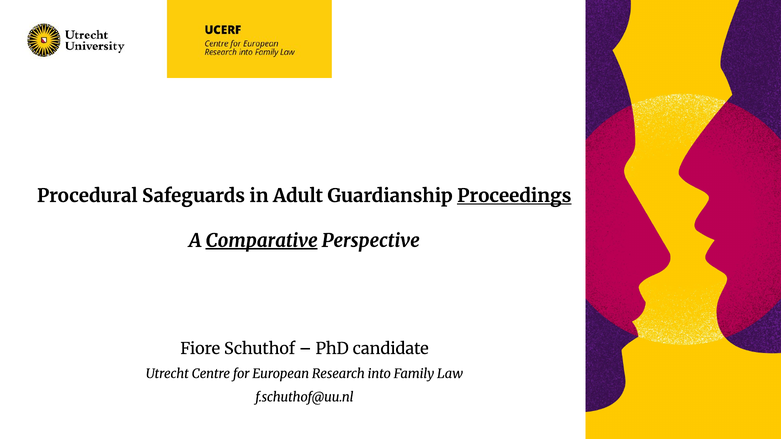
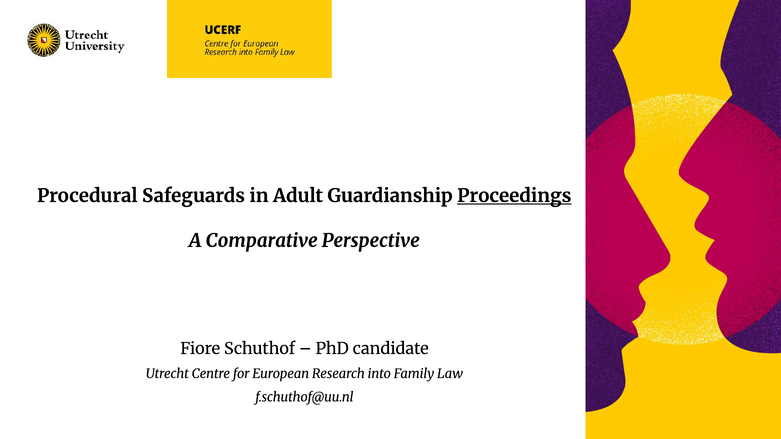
Comparative underline: present -> none (262, 241)
